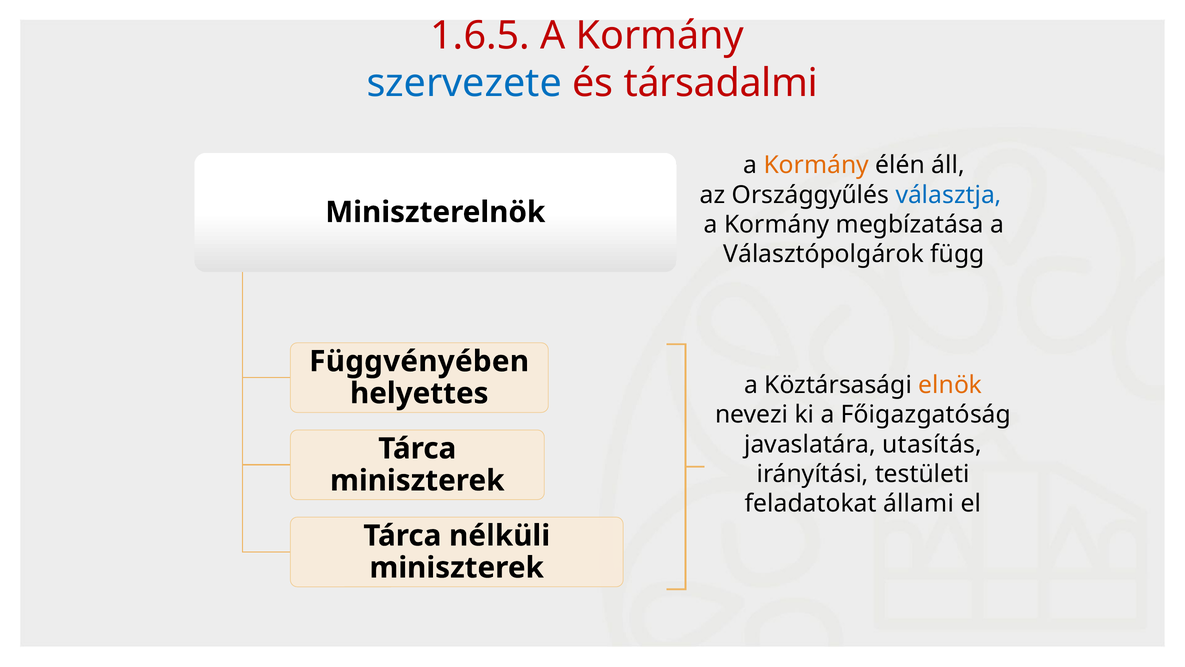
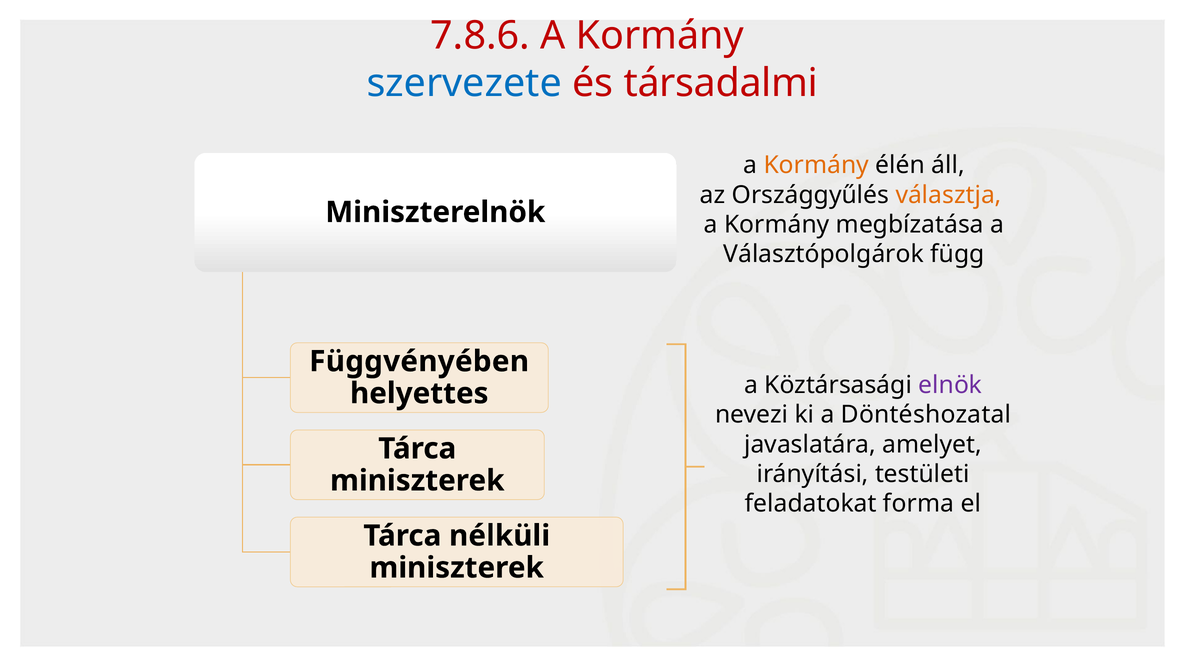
1.6.5: 1.6.5 -> 7.8.6 (480, 36)
választja colour: blue -> orange (949, 195)
elnök colour: orange -> purple (950, 385)
Főigazgatóság: Főigazgatóság -> Döntéshozatal (926, 414)
utasítás: utasítás -> amelyet (932, 444)
állami: állami -> forma (919, 503)
